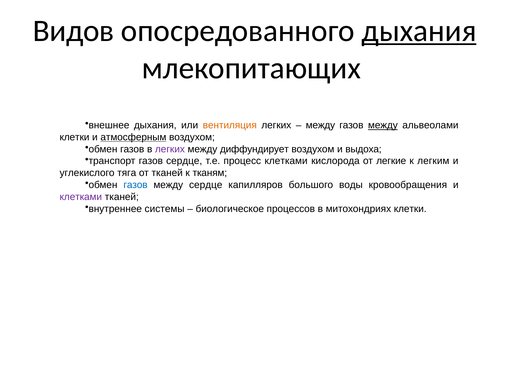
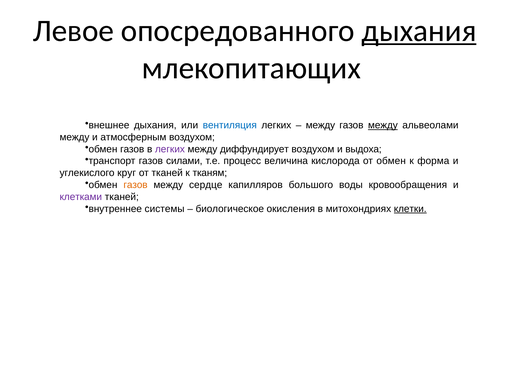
Видов: Видов -> Левое (73, 31)
вентиляция colour: orange -> blue (230, 125)
клетки: клетки -> между (75, 137)
атмосферным underline: present -> none (133, 137)
газов сердце: сердце -> силами (184, 161)
процесс клетками: клетками -> величина (286, 161)
от легкие: легкие -> обмен (391, 161)
легким: легким -> форма (433, 161)
тяга: тяга -> круг (127, 173)
газов colour: blue -> orange (136, 185)
процессов: процессов -> окисления (291, 208)
клетки underline: none -> present (410, 208)
